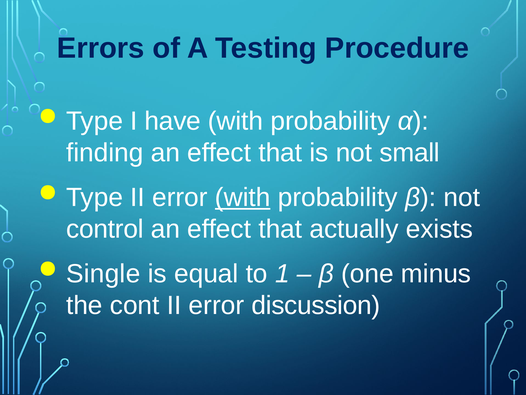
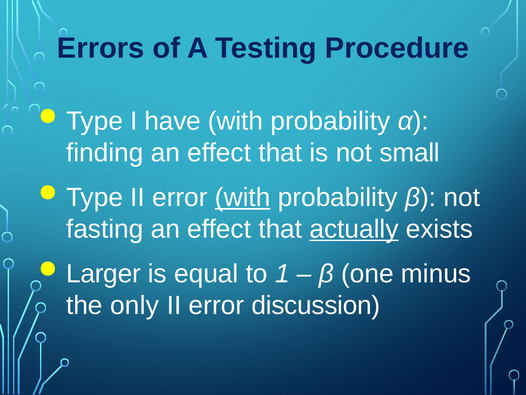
control: control -> fasting (105, 229)
actually underline: none -> present (354, 229)
Single: Single -> Larger (103, 273)
cont: cont -> only (135, 305)
